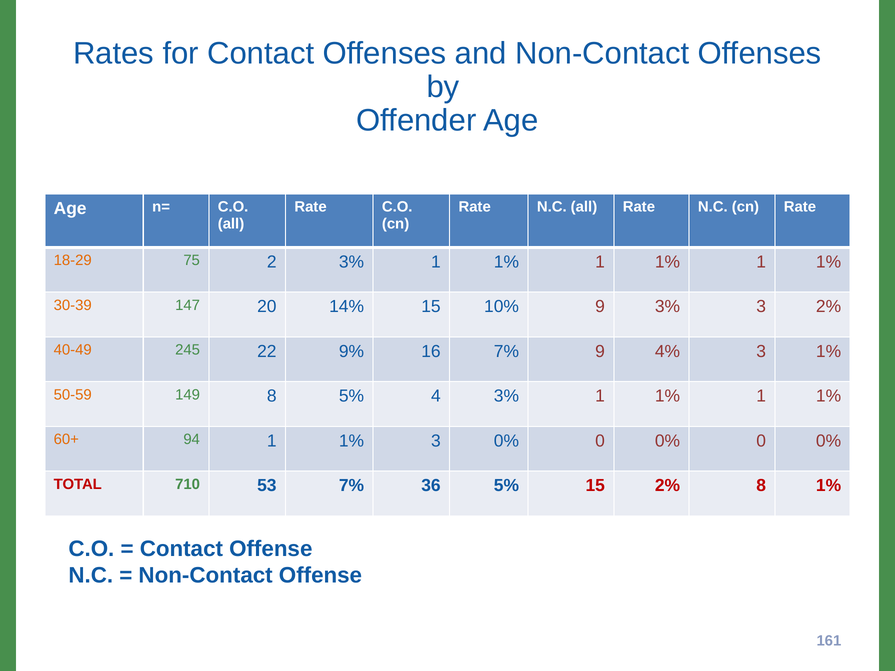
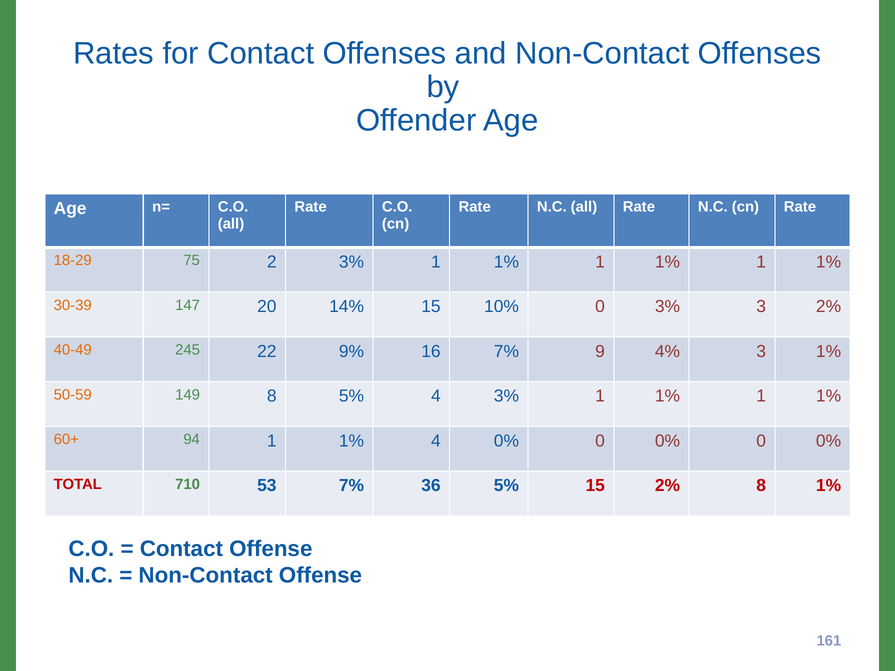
10% 9: 9 -> 0 (600, 307)
1% 3: 3 -> 4 (436, 441)
